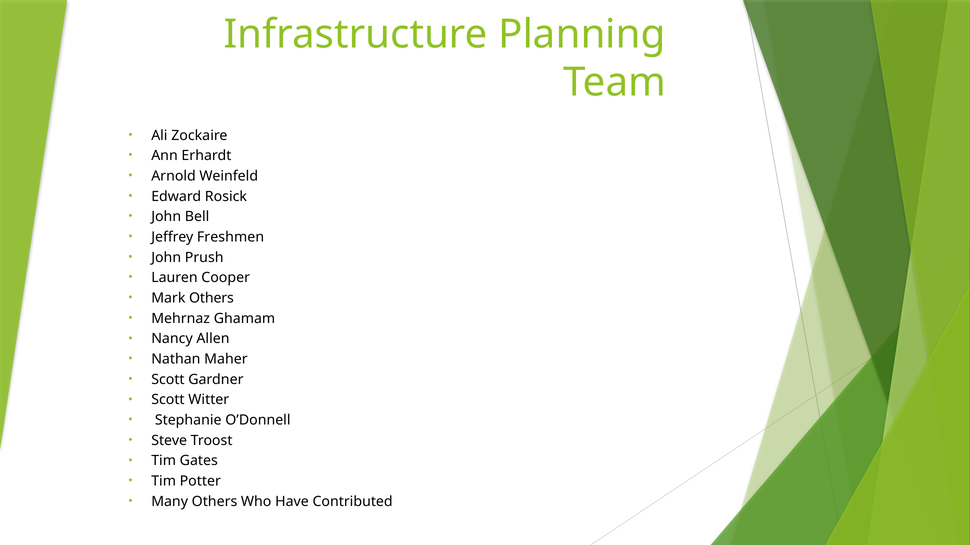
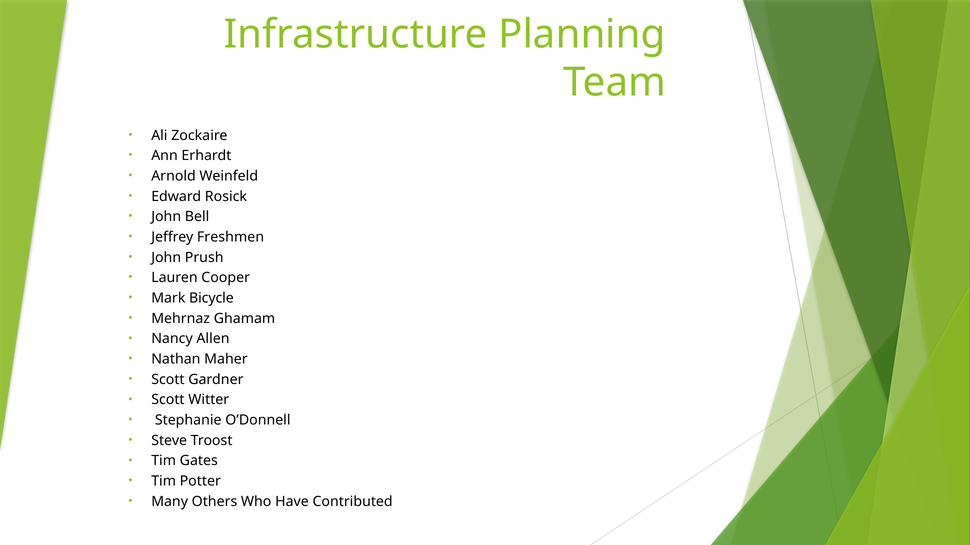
Mark Others: Others -> Bicycle (211, 298)
